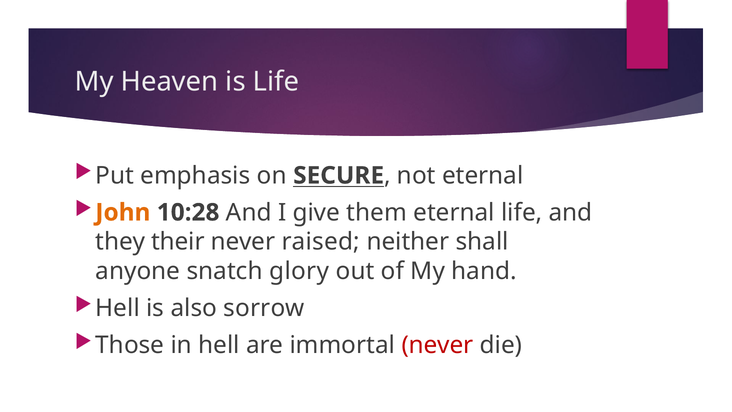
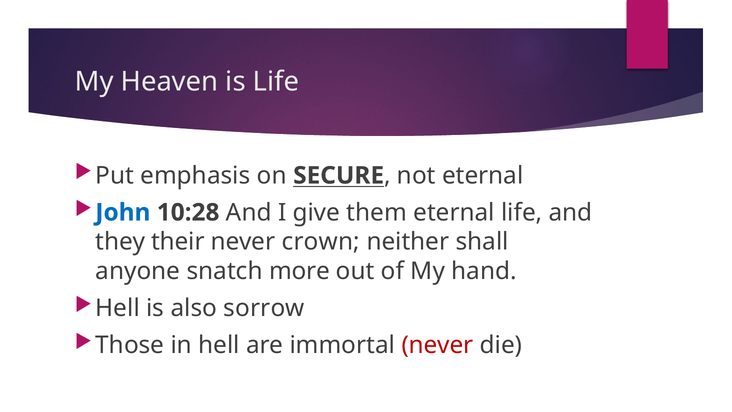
John colour: orange -> blue (123, 212)
raised: raised -> crown (321, 242)
glory: glory -> more (299, 271)
